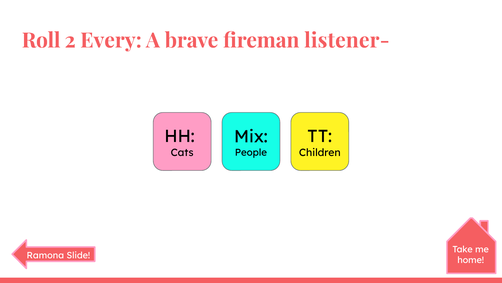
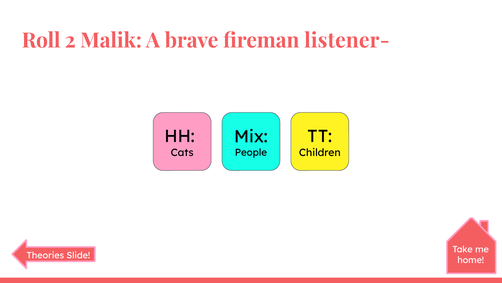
Every: Every -> Malik (111, 41)
Ramona: Ramona -> Theories (45, 255)
